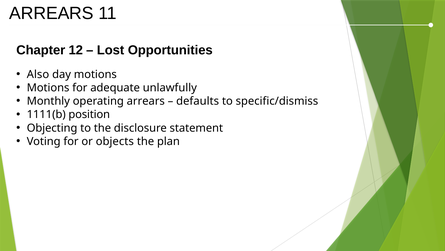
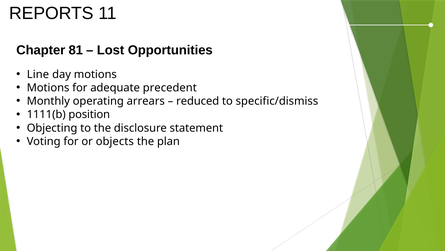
ARREARS: ARREARS -> REPORTS (51, 13)
12: 12 -> 81 (76, 50)
Also: Also -> Line (38, 74)
unlawfully: unlawfully -> precedent (170, 88)
defaults: defaults -> reduced (198, 101)
